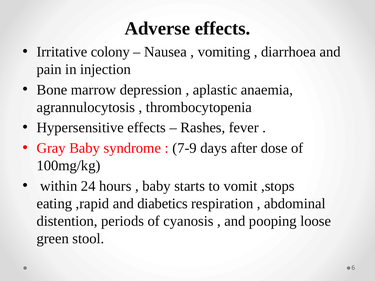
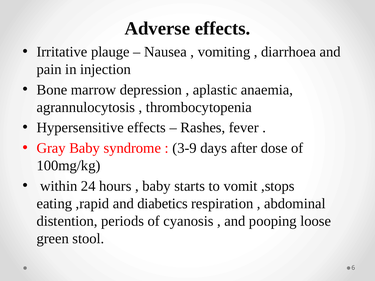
colony: colony -> plauge (110, 52)
7-9: 7-9 -> 3-9 (185, 148)
